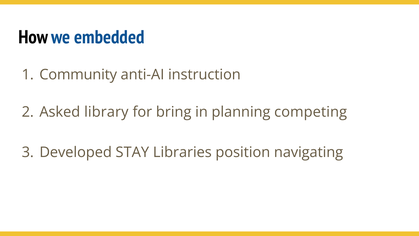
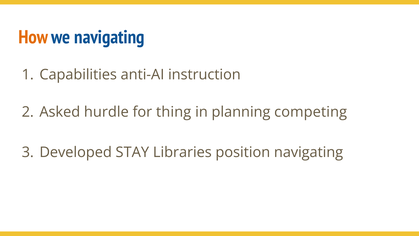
How colour: black -> orange (33, 37)
we embedded: embedded -> navigating (109, 37)
Community: Community -> Capabilities (78, 75)
library: library -> hurdle (106, 112)
bring: bring -> thing (174, 112)
